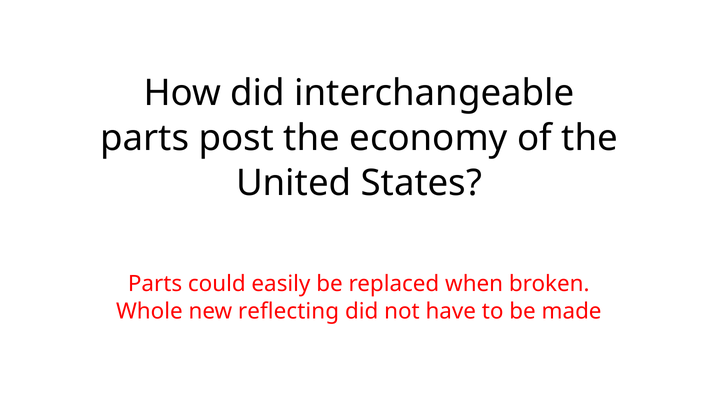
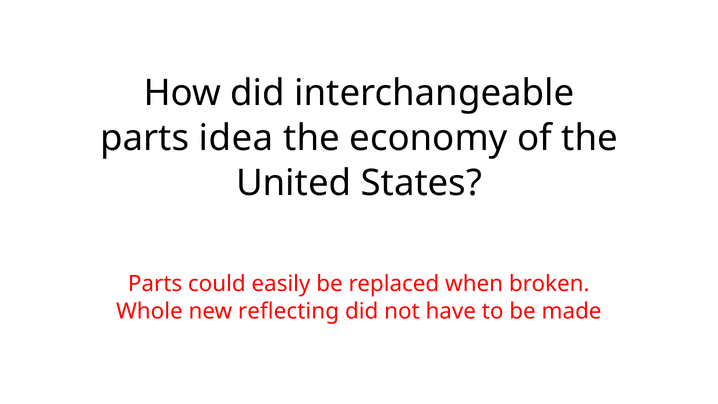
post: post -> idea (236, 138)
